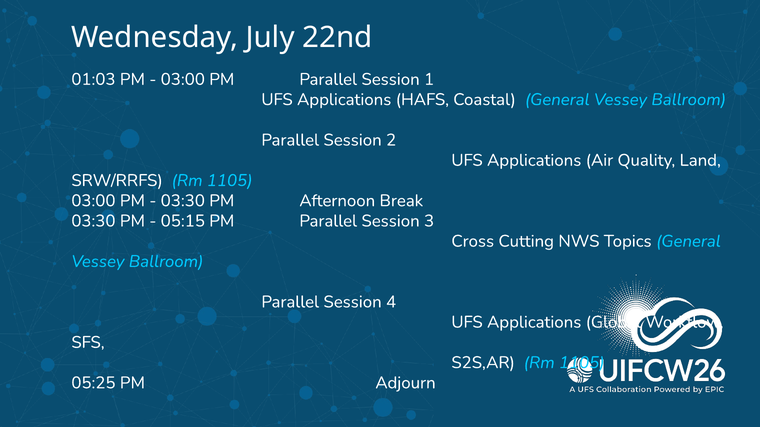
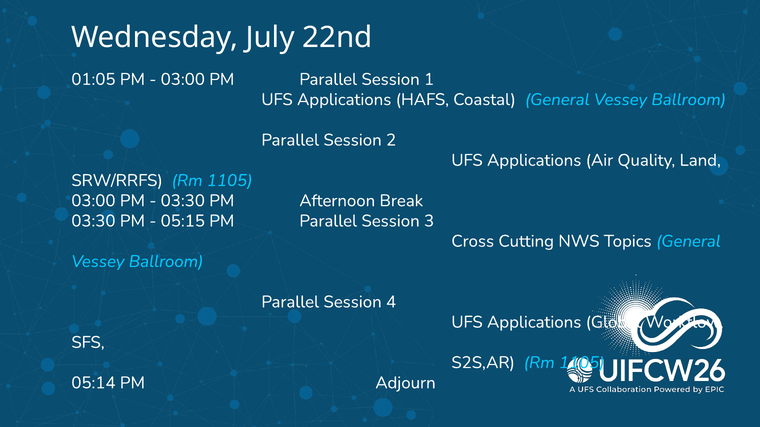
01:03: 01:03 -> 01:05 (93, 79)
05:25: 05:25 -> 05:14 (93, 383)
